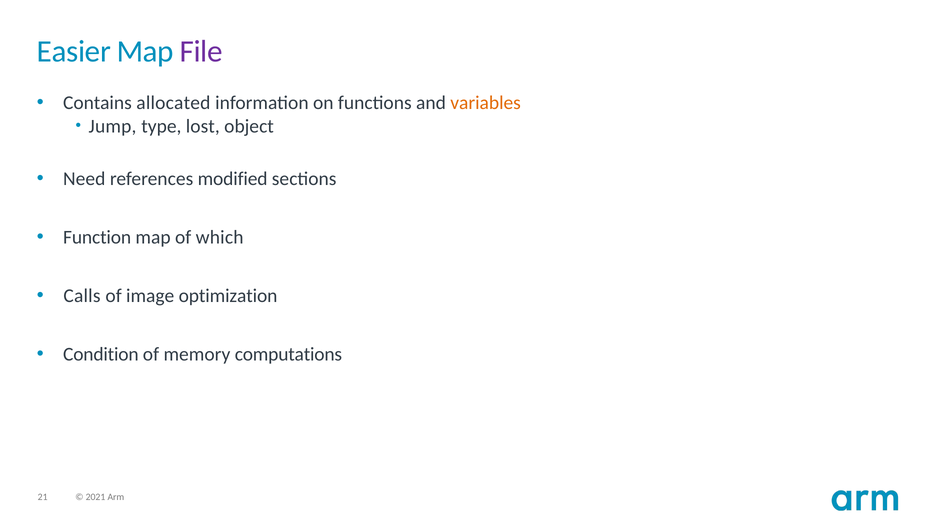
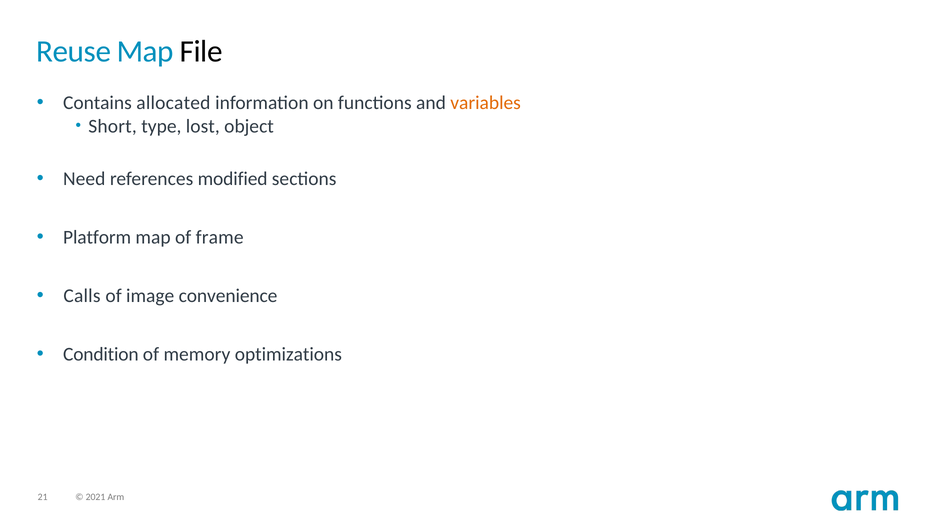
Easier: Easier -> Reuse (74, 52)
File colour: purple -> black (201, 52)
Jump: Jump -> Short (113, 126)
Function: Function -> Platform (97, 237)
which: which -> frame (220, 237)
optimization: optimization -> convenience (228, 296)
computations: computations -> optimizations (288, 354)
